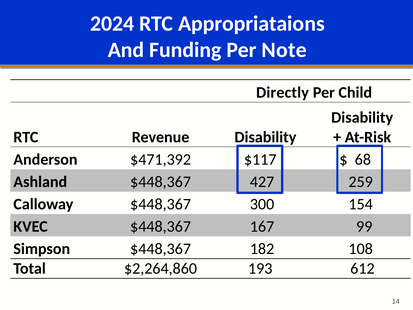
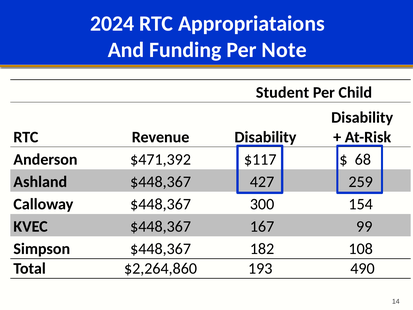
Directly: Directly -> Student (283, 92)
612: 612 -> 490 (362, 268)
